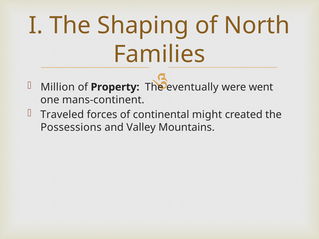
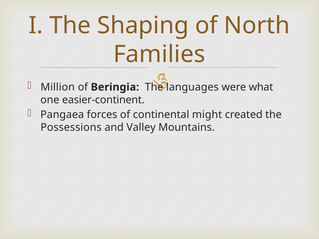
Property: Property -> Beringia (115, 87)
eventually: eventually -> languages (192, 87)
went: went -> what (261, 87)
mans-continent: mans-continent -> easier-continent (103, 100)
Traveled: Traveled -> Pangaea (62, 115)
